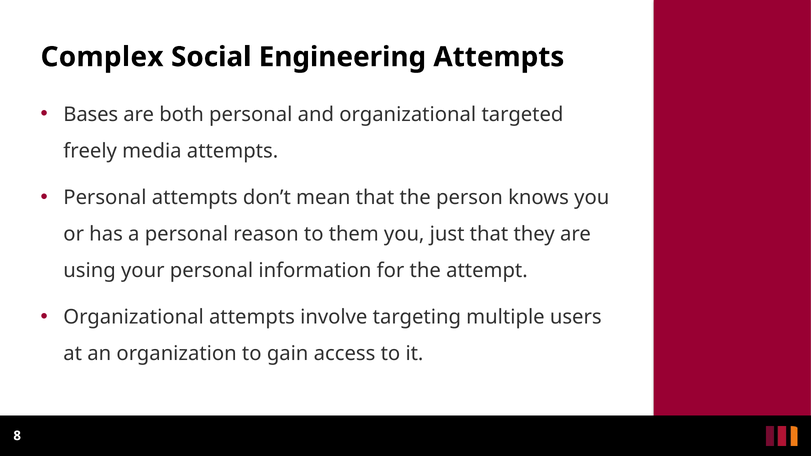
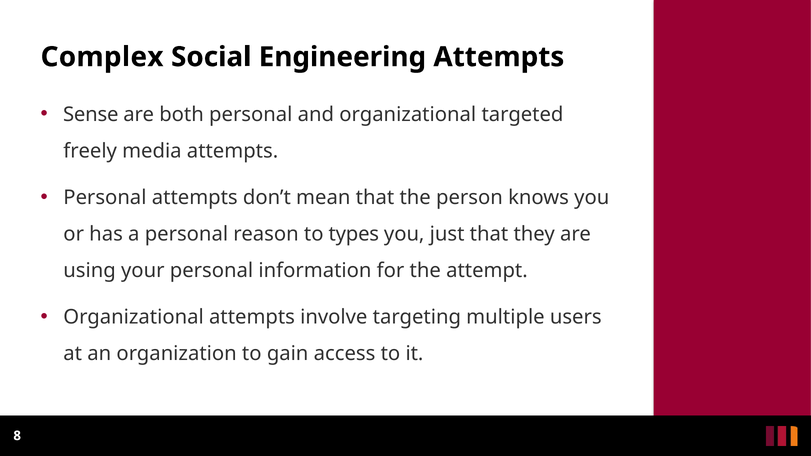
Bases: Bases -> Sense (91, 114)
them: them -> types (354, 234)
